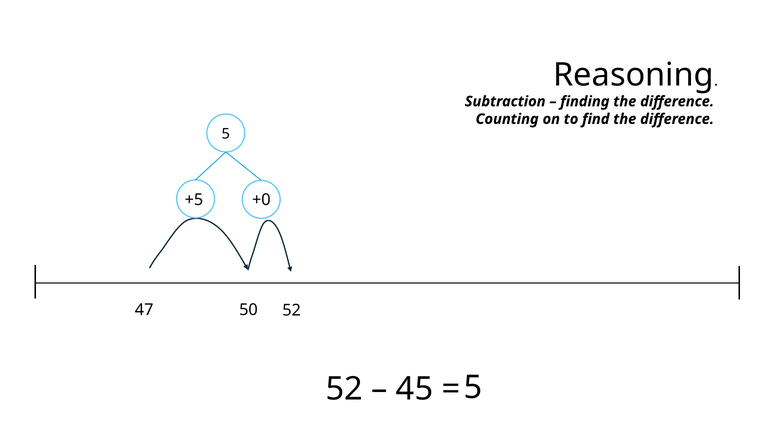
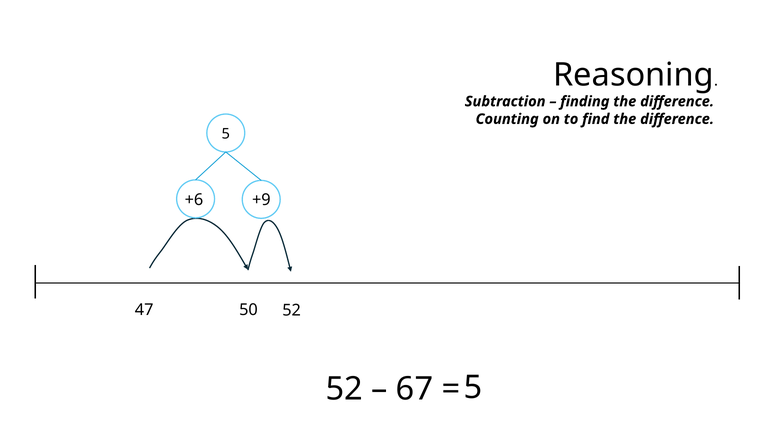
+5: +5 -> +6 (194, 200)
+0: +0 -> +9 (261, 200)
45: 45 -> 67 (415, 389)
